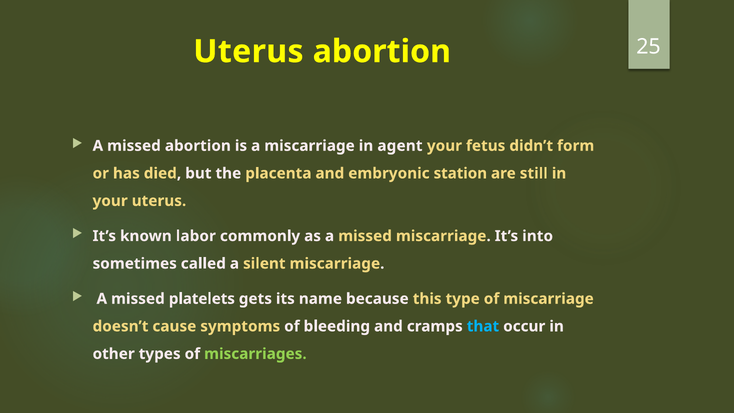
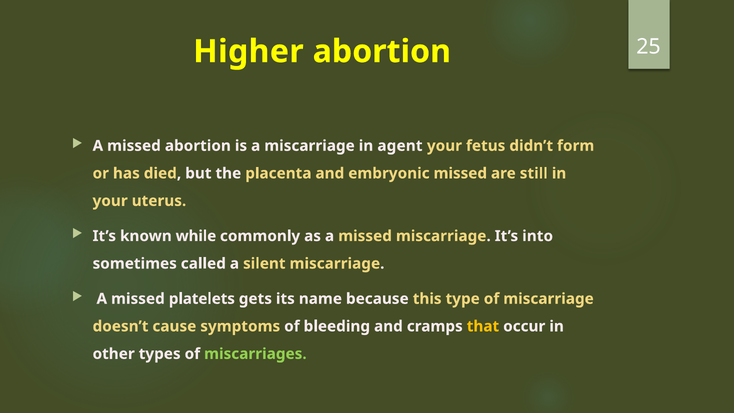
Uterus: Uterus -> Higher (248, 52)
embryonic station: station -> missed (460, 173)
labor: labor -> while (196, 236)
that colour: light blue -> yellow (483, 326)
